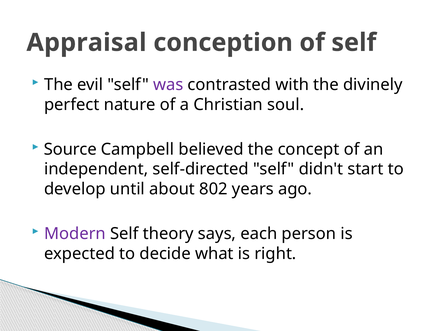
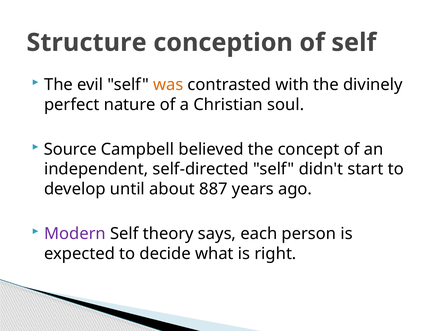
Appraisal: Appraisal -> Structure (87, 43)
was colour: purple -> orange (168, 85)
802: 802 -> 887 (213, 189)
